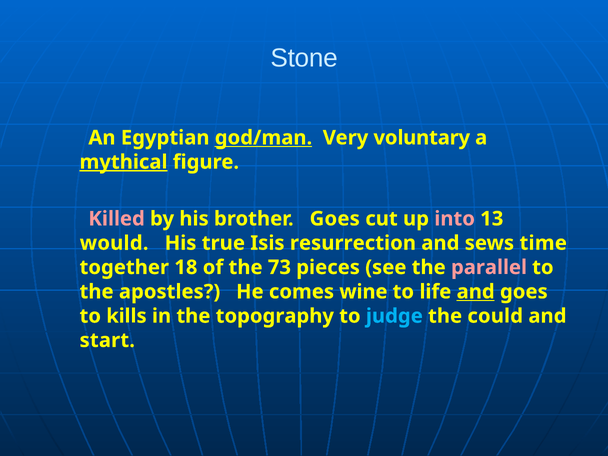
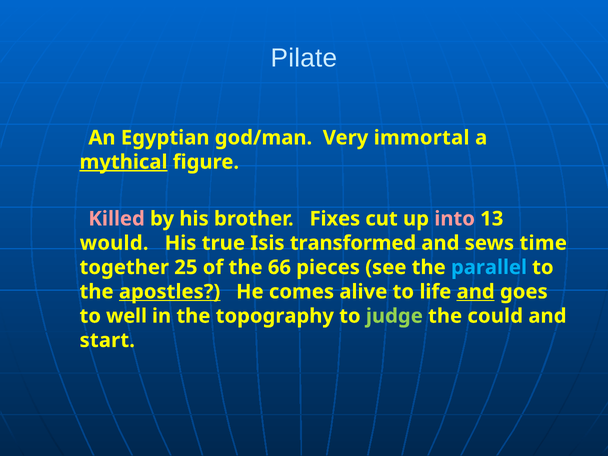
Stone: Stone -> Pilate (304, 58)
god/man underline: present -> none (263, 138)
voluntary: voluntary -> immortal (422, 138)
brother Goes: Goes -> Fixes (335, 219)
resurrection: resurrection -> transformed (353, 243)
18: 18 -> 25 (186, 267)
73: 73 -> 66 (279, 267)
parallel colour: pink -> light blue (489, 267)
apostles underline: none -> present (170, 292)
wine: wine -> alive (363, 292)
kills: kills -> well (127, 316)
judge colour: light blue -> light green (394, 316)
